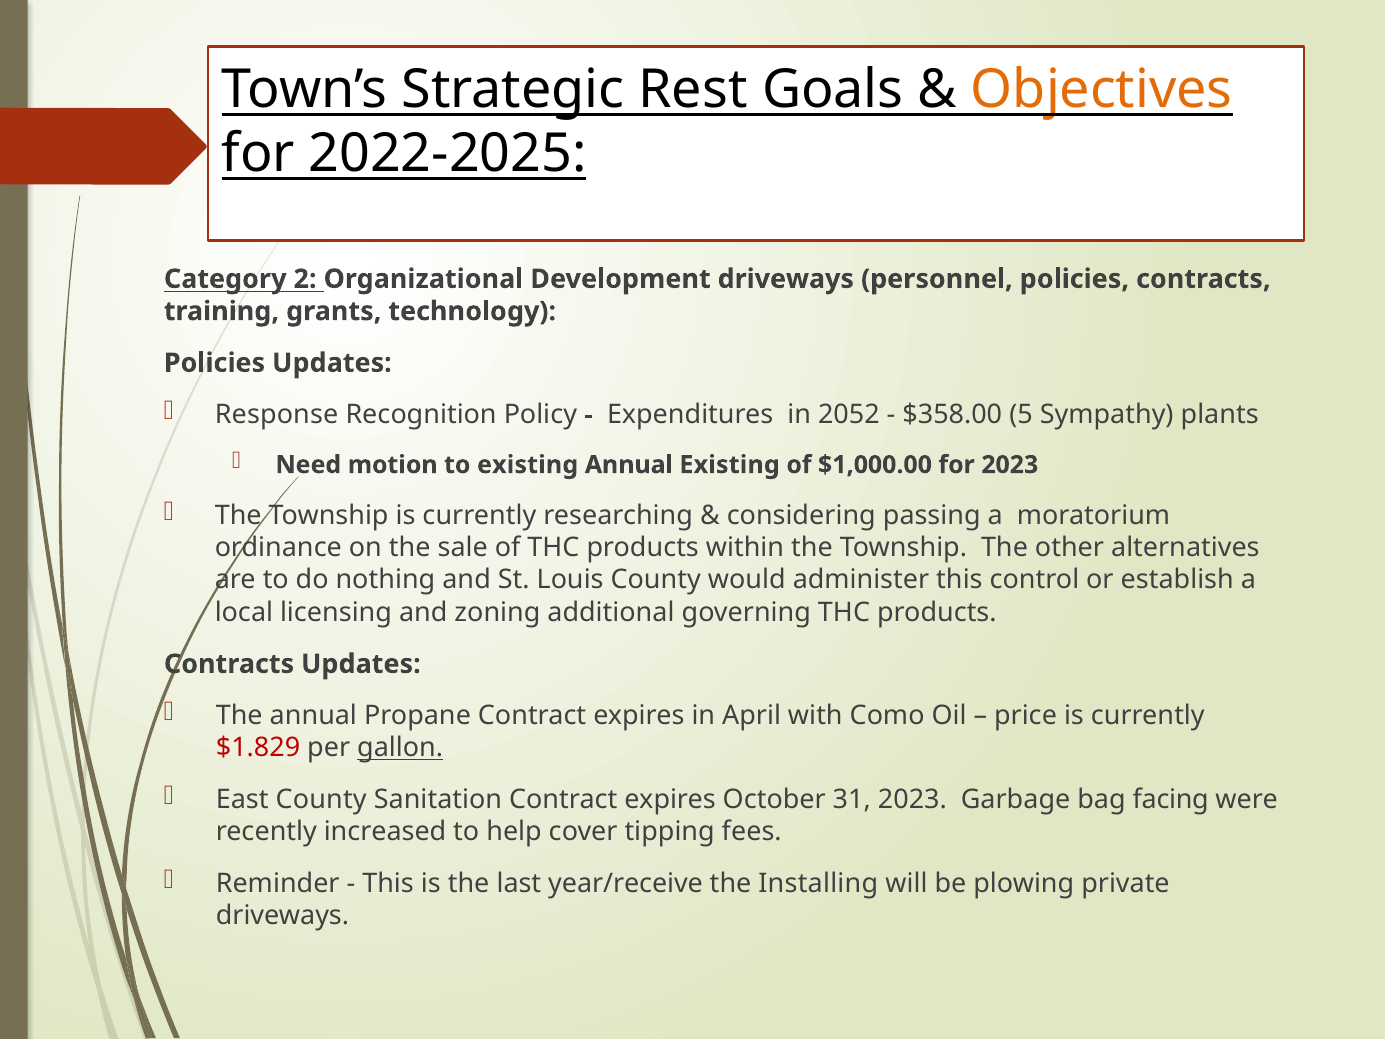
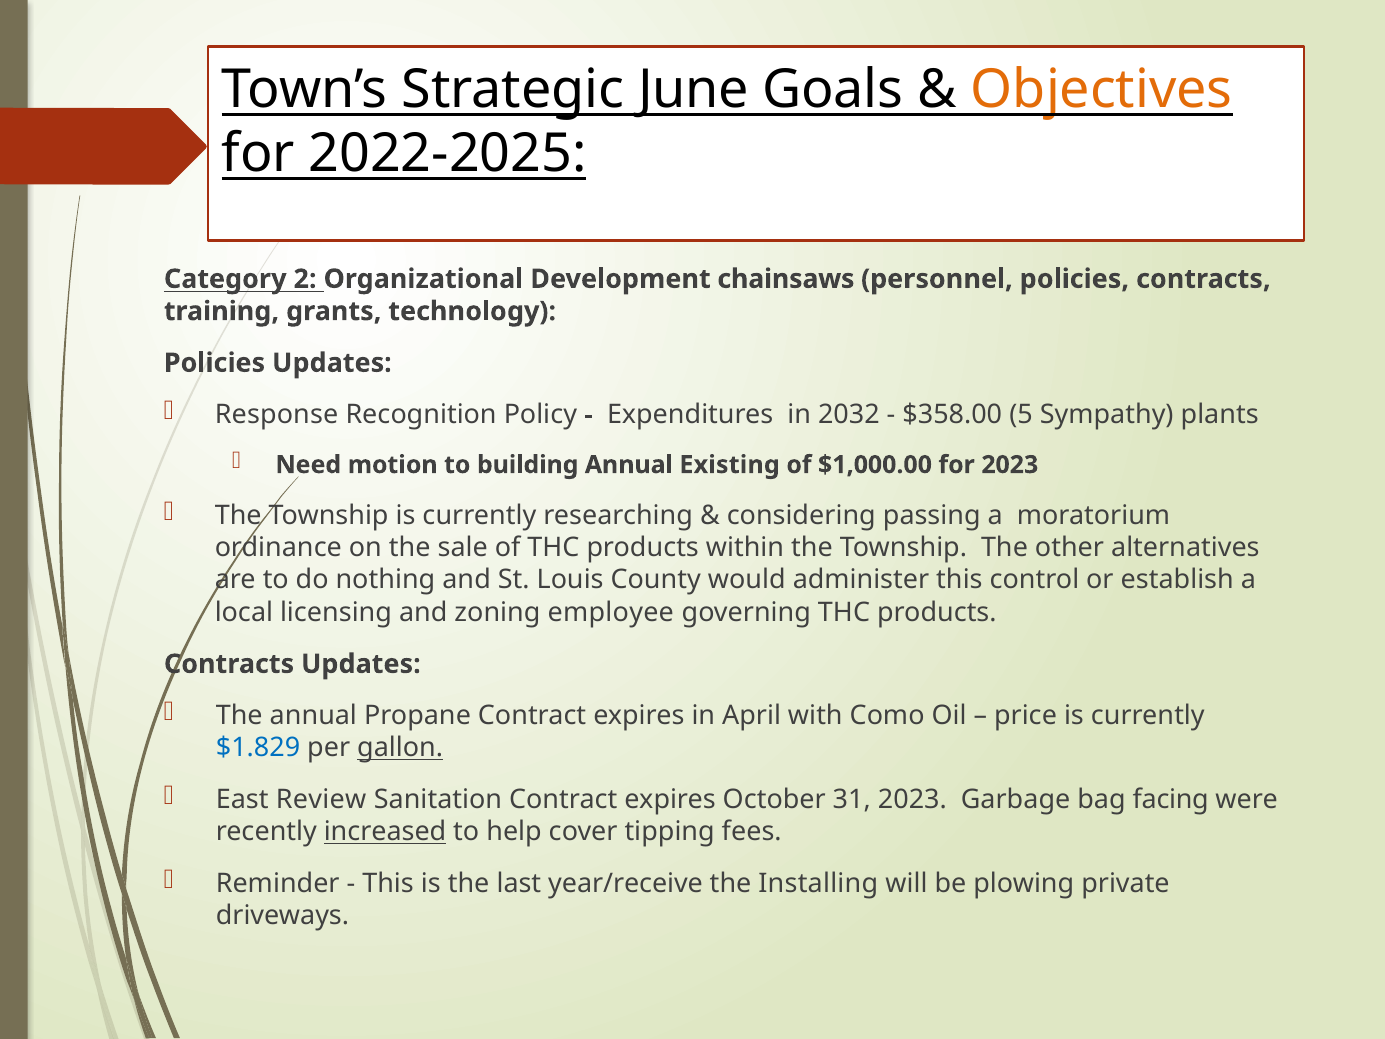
Rest: Rest -> June (693, 89)
Development driveways: driveways -> chainsaws (786, 279)
2052: 2052 -> 2032 (849, 414)
to existing: existing -> building (528, 465)
additional: additional -> employee (611, 612)
$1.829 colour: red -> blue (258, 748)
East County: County -> Review (321, 799)
increased underline: none -> present (385, 832)
